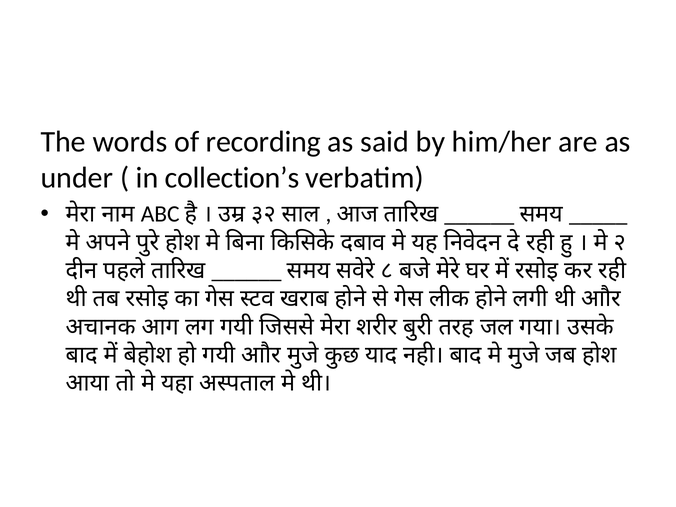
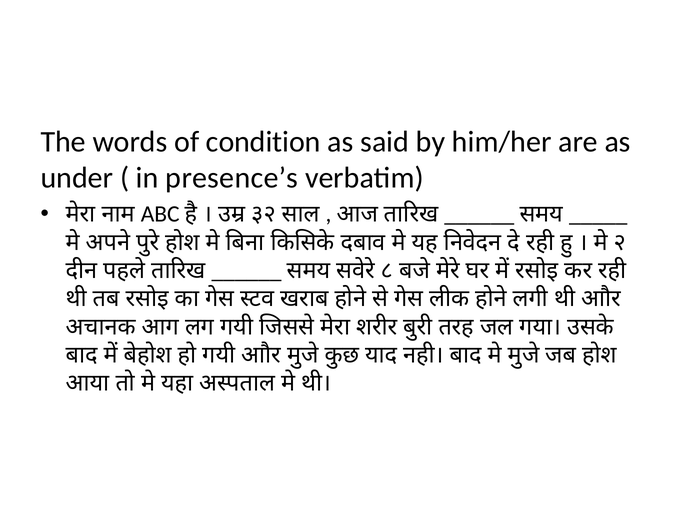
recording: recording -> condition (263, 142)
collection’s: collection’s -> presence’s (232, 178)
